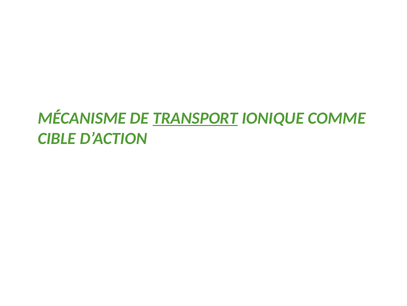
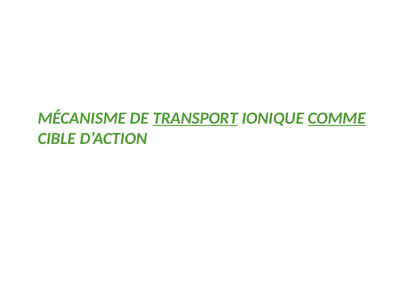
COMME underline: none -> present (337, 118)
